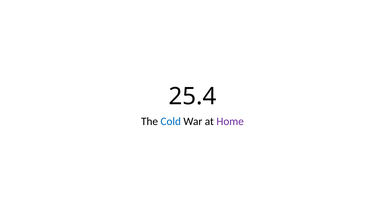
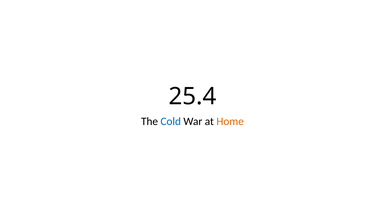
Home colour: purple -> orange (230, 121)
